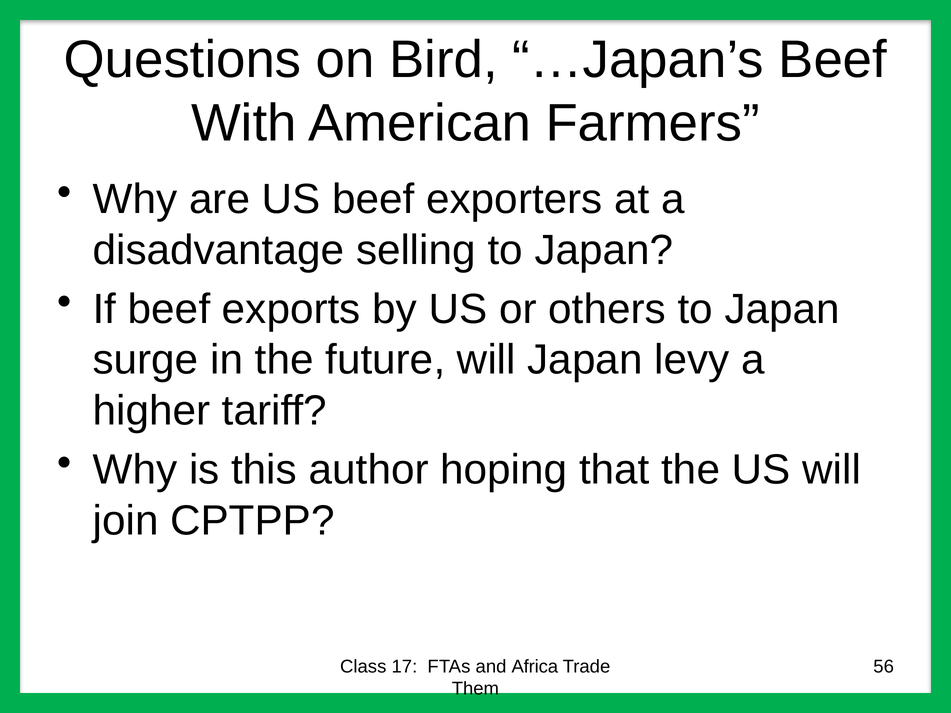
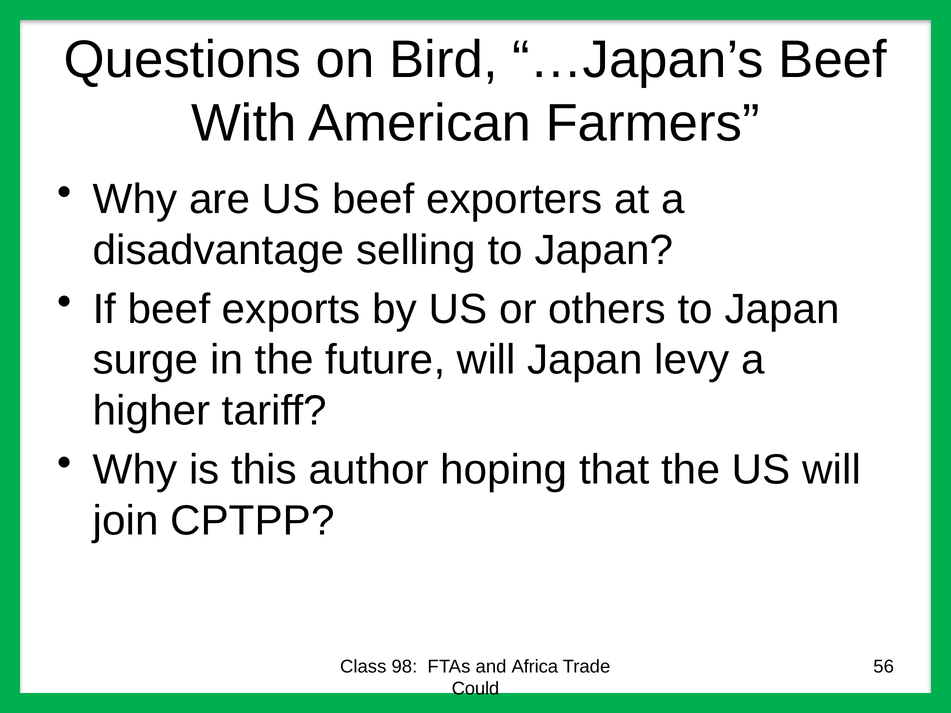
17: 17 -> 98 (404, 667)
Them: Them -> Could (475, 689)
